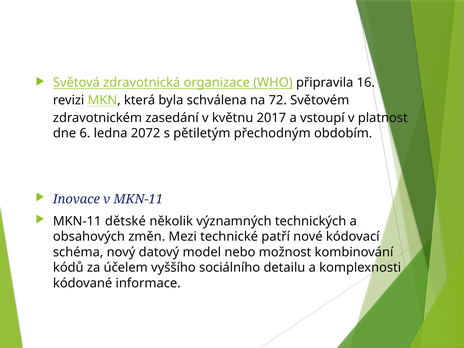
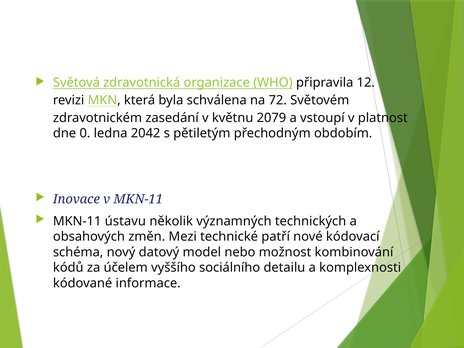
16: 16 -> 12 (366, 83)
2017: 2017 -> 2079 (271, 118)
6: 6 -> 0 (85, 133)
2072: 2072 -> 2042 (146, 133)
dětské: dětské -> ústavu (125, 221)
